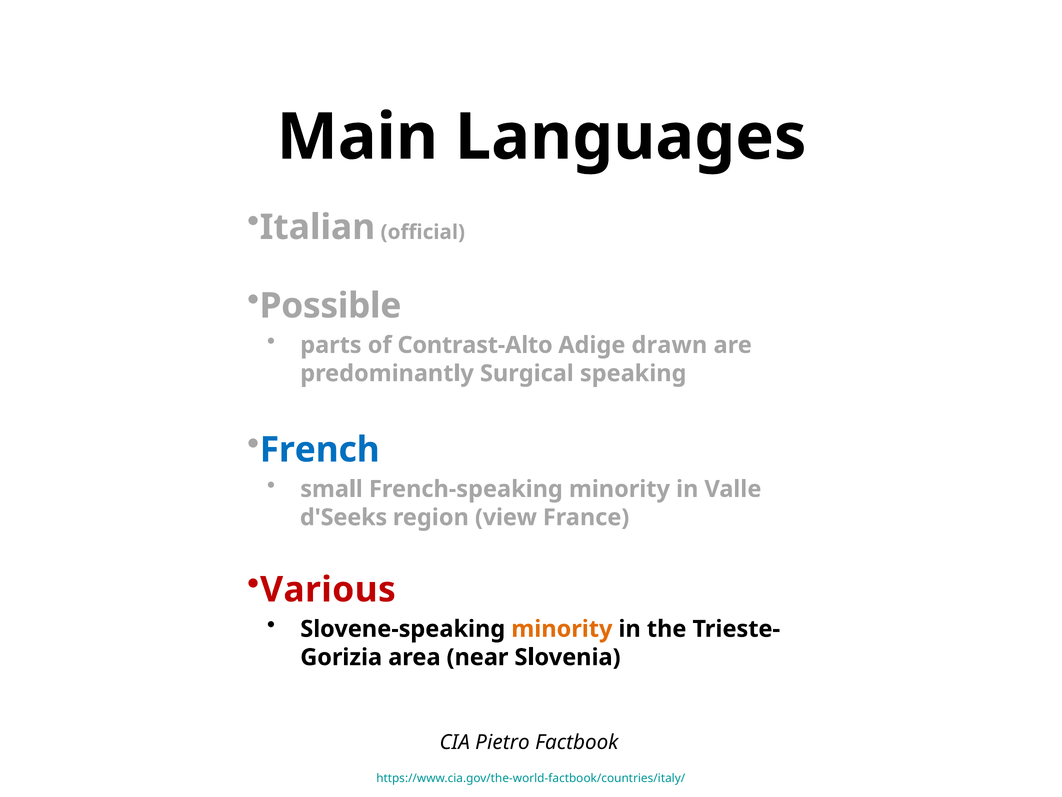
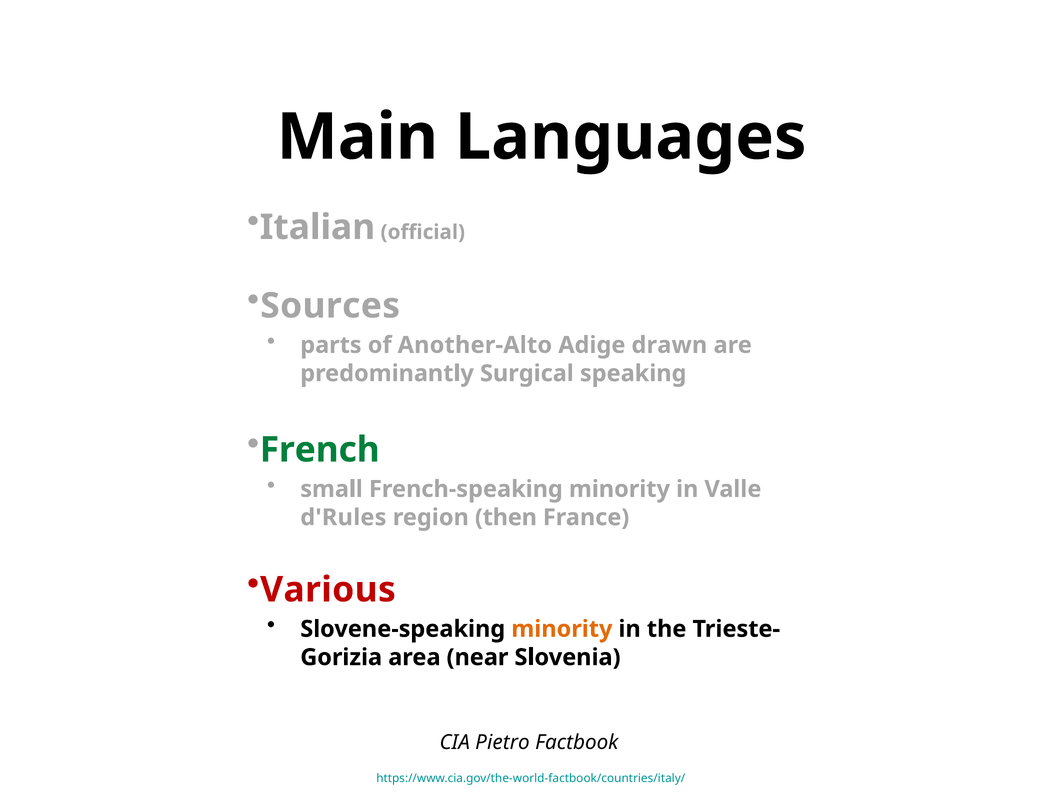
Possible: Possible -> Sources (330, 306)
Contrast-Alto: Contrast-Alto -> Another-Alto (475, 345)
French colour: blue -> green (320, 450)
d'Seeks: d'Seeks -> d'Rules (343, 517)
view: view -> then (506, 517)
